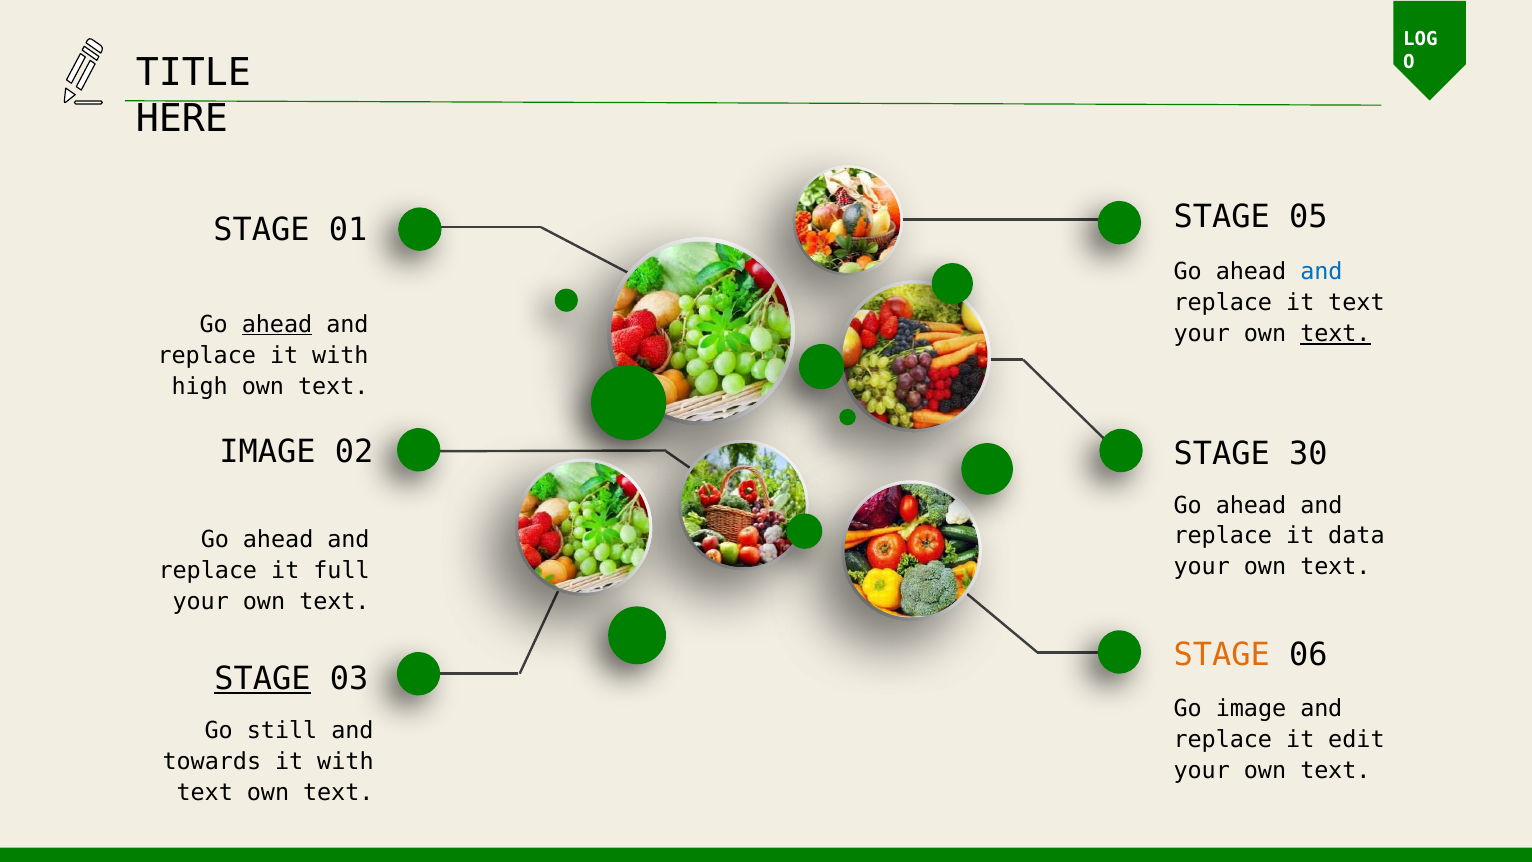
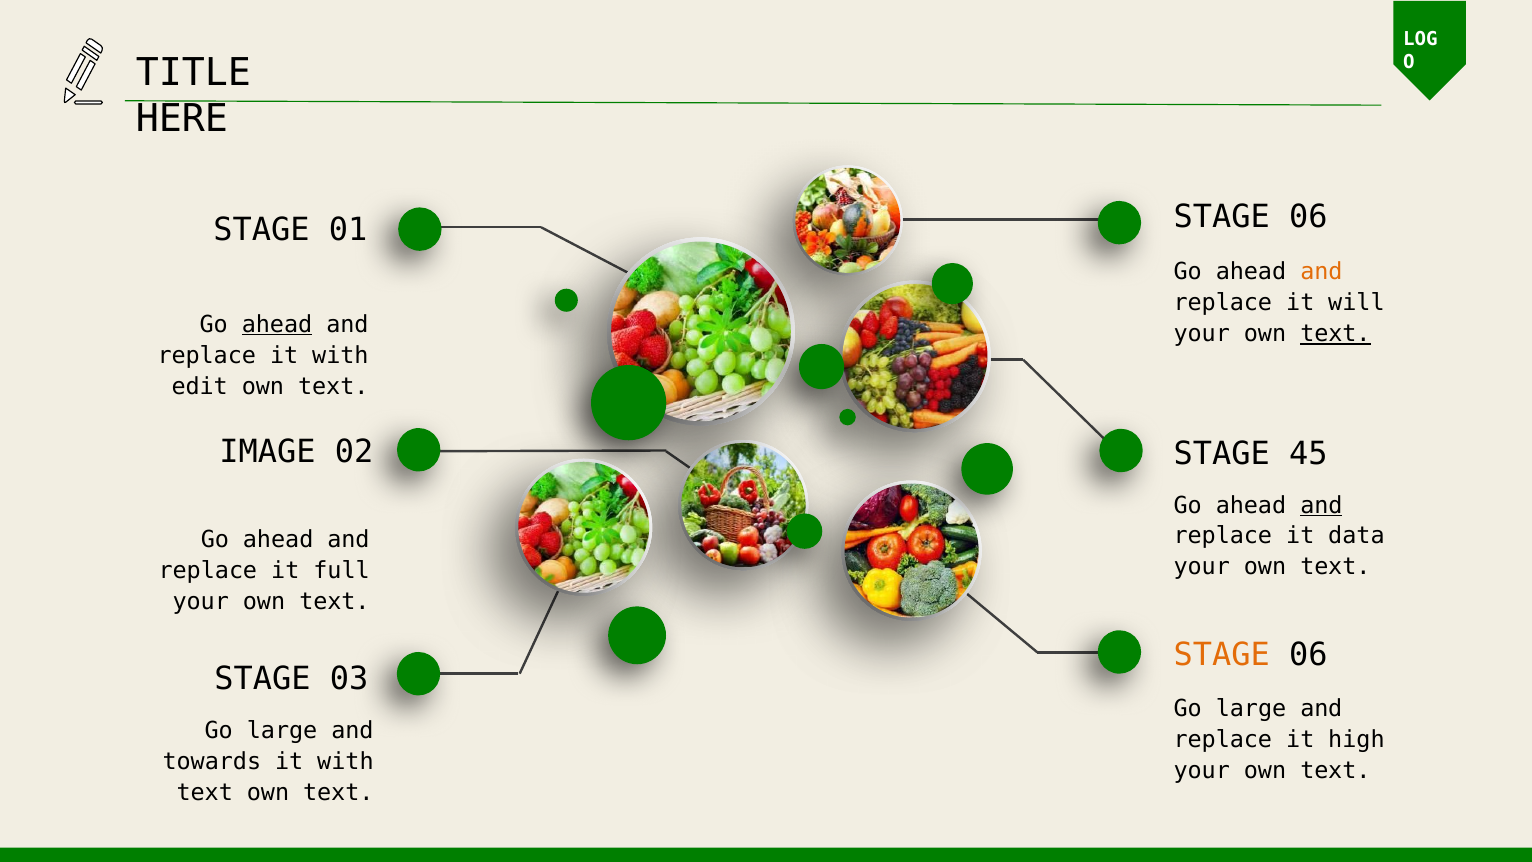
05: 05 -> 06 (1308, 216)
and colour: blue -> orange (1321, 272)
it text: text -> will (1356, 303)
high: high -> edit (200, 386)
30: 30 -> 45 (1308, 454)
and underline: none -> present (1321, 505)
STAGE underline: present -> none (263, 679)
image: image -> large (1251, 708)
still: still -> large (282, 731)
edit: edit -> high (1356, 739)
